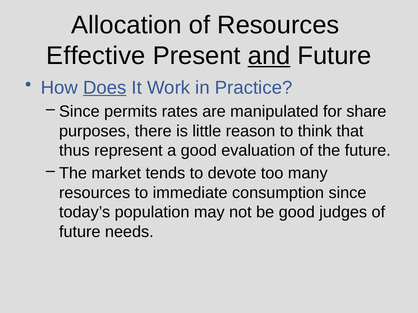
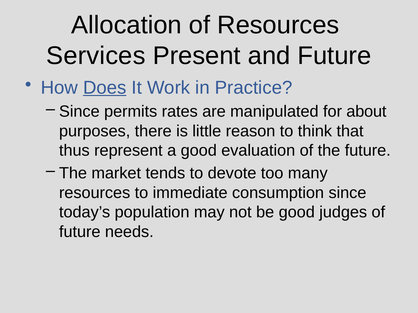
Effective: Effective -> Services (96, 56)
and underline: present -> none (269, 56)
share: share -> about (366, 112)
